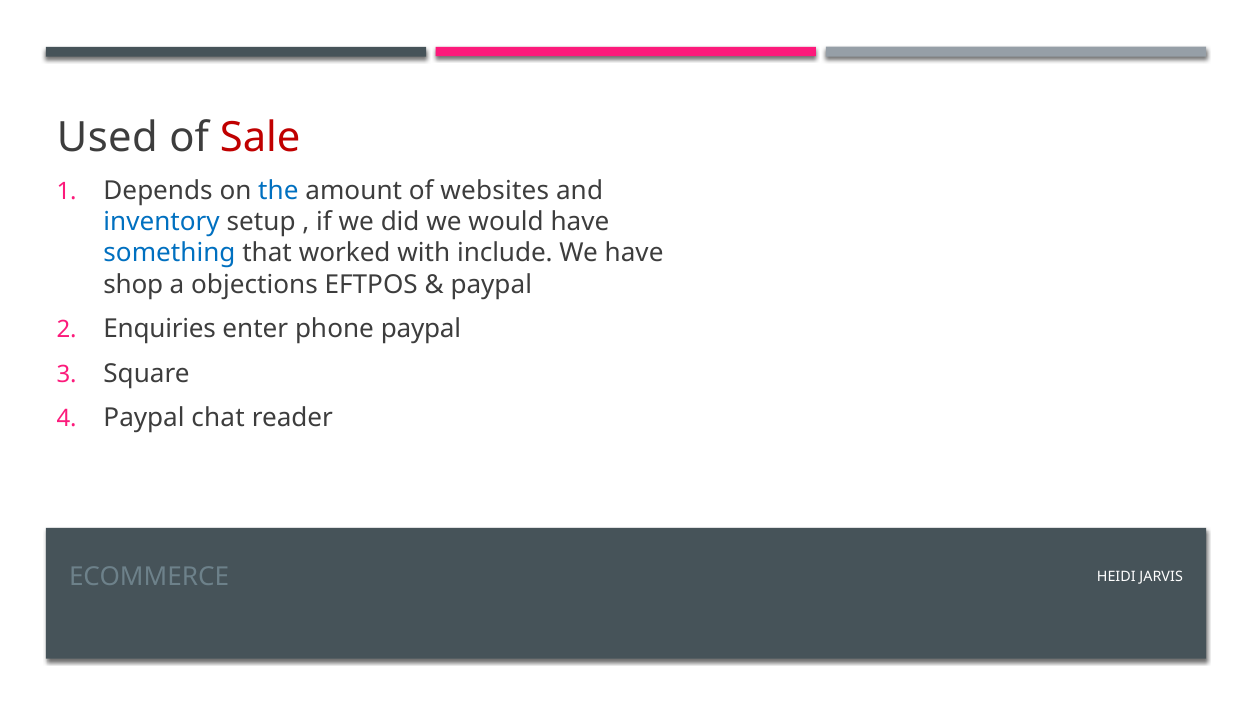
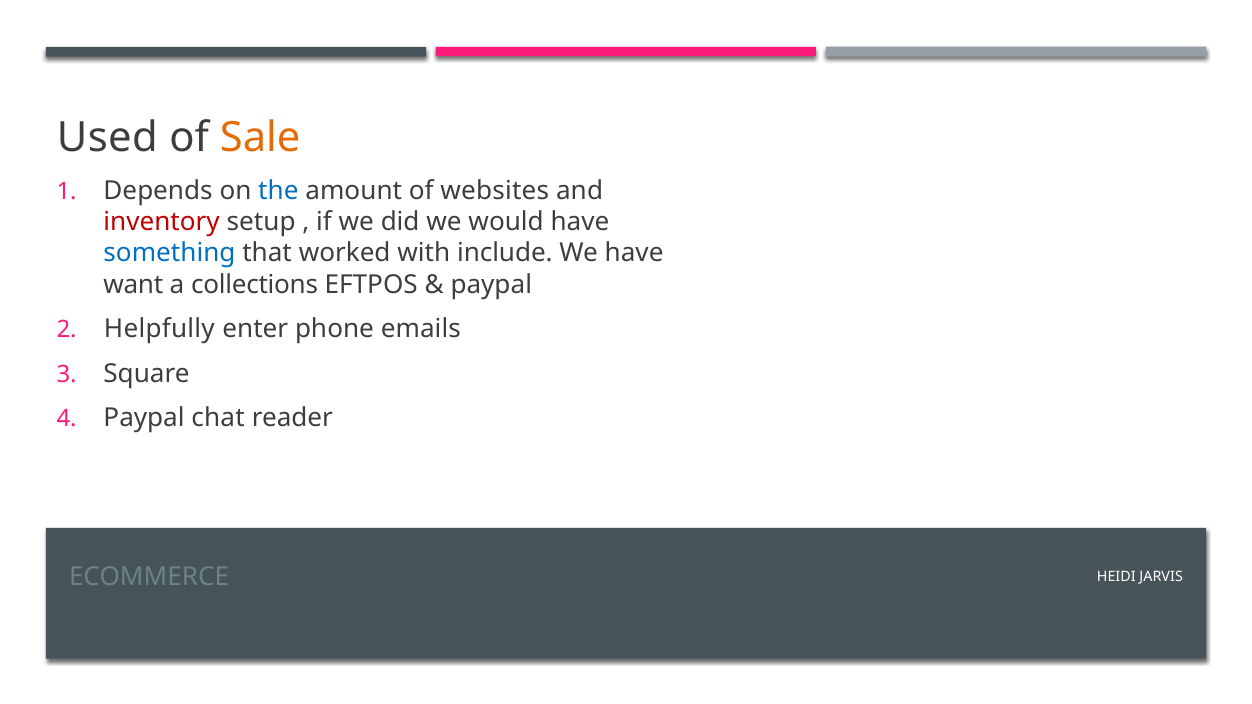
Sale colour: red -> orange (260, 138)
inventory colour: blue -> red (162, 222)
shop: shop -> want (133, 285)
objections: objections -> collections (255, 285)
Enquiries: Enquiries -> Helpfully (159, 329)
phone paypal: paypal -> emails (421, 329)
